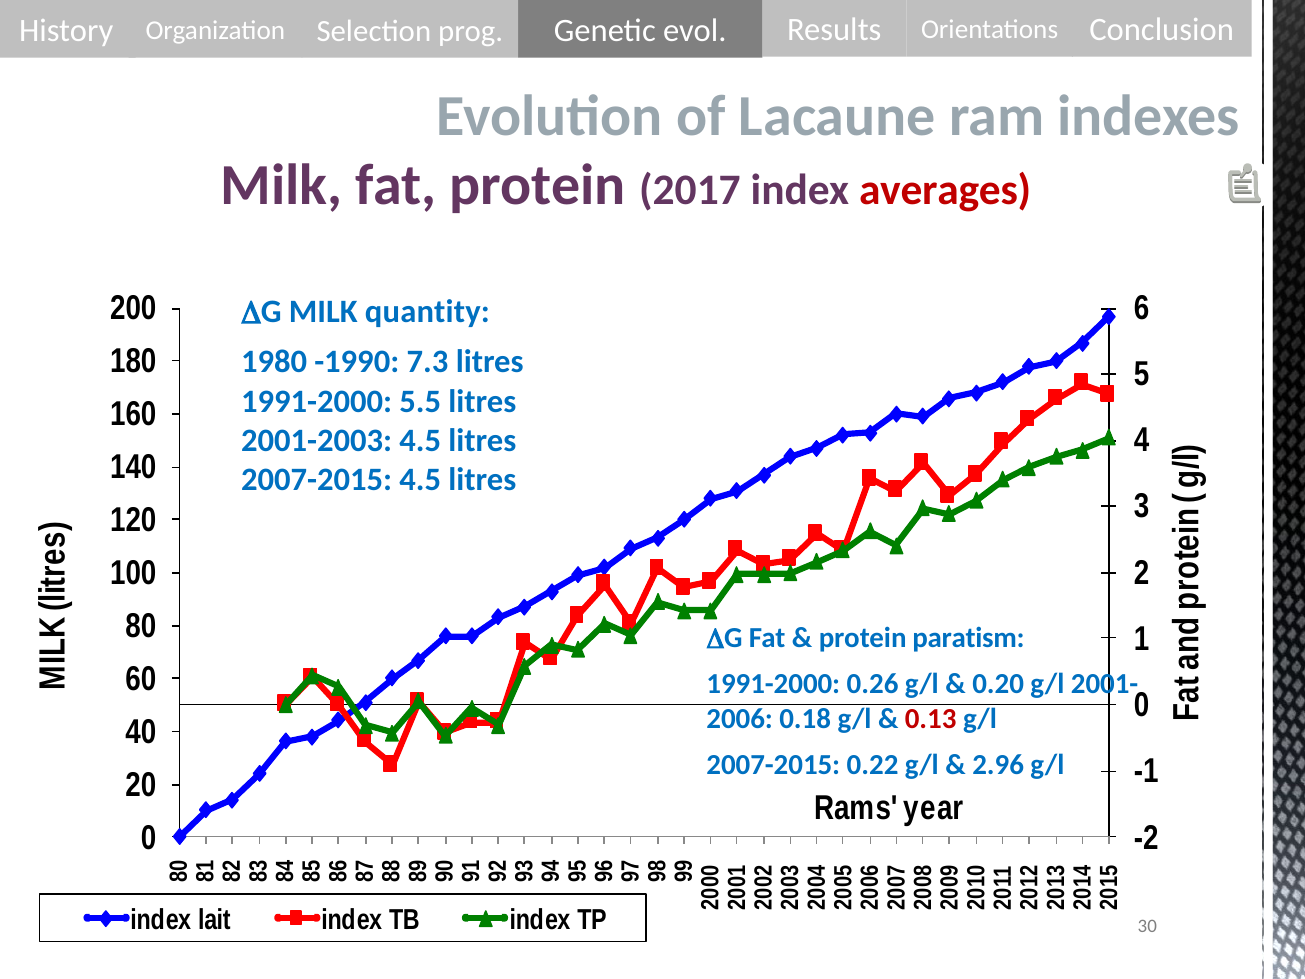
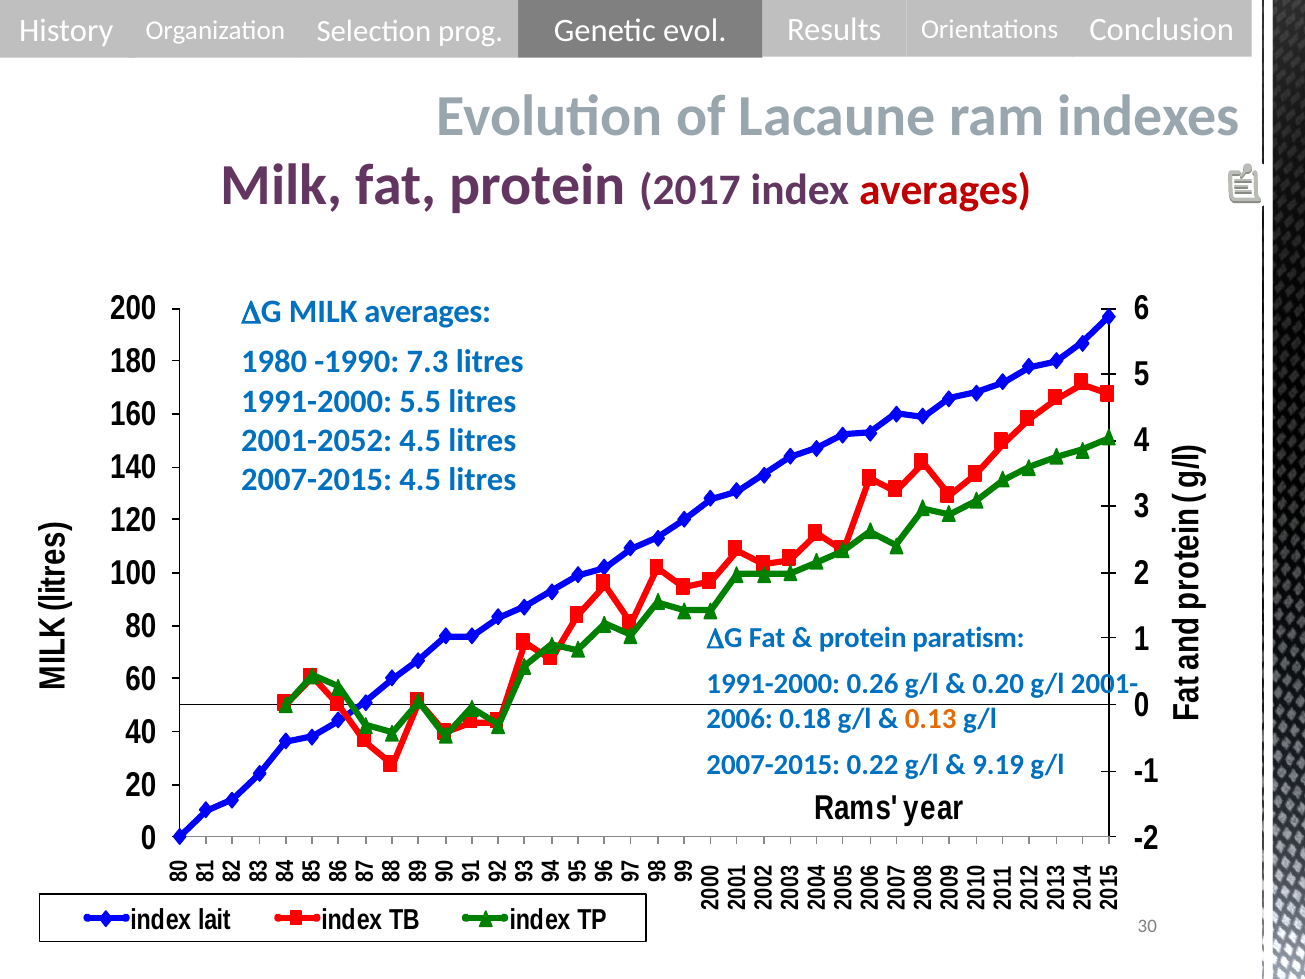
MILK quantity: quantity -> averages (428, 312)
2001-2003: 2001-2003 -> 2001-2052 (317, 440)
0.13 colour: red -> orange (931, 719)
2.96: 2.96 -> 9.19 (998, 764)
